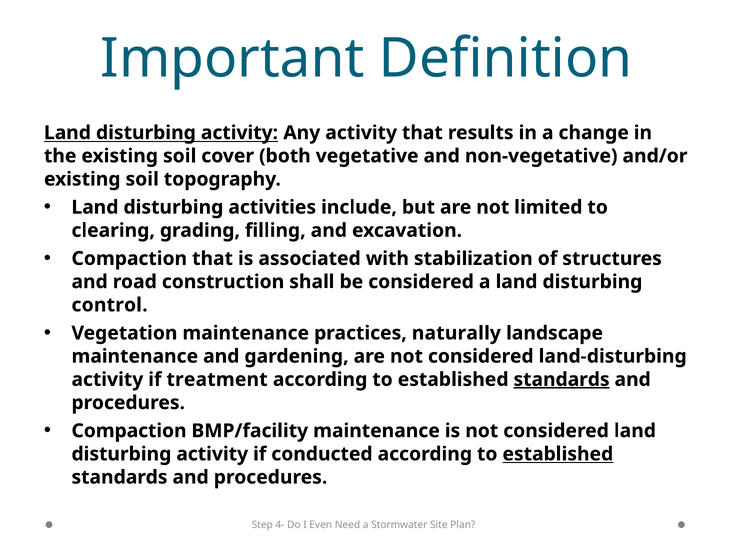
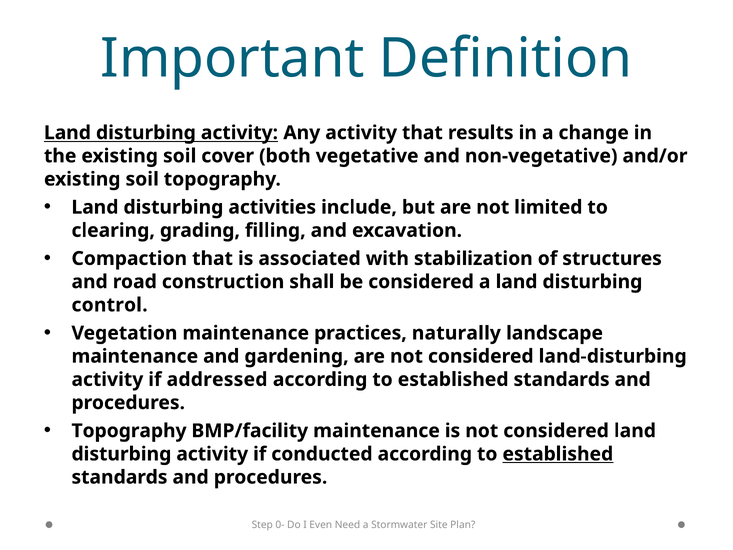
treatment: treatment -> addressed (217, 379)
standards underline: present -> none (562, 379)
Compaction: Compaction -> Topography (129, 431)
4-: 4- -> 0- (280, 525)
